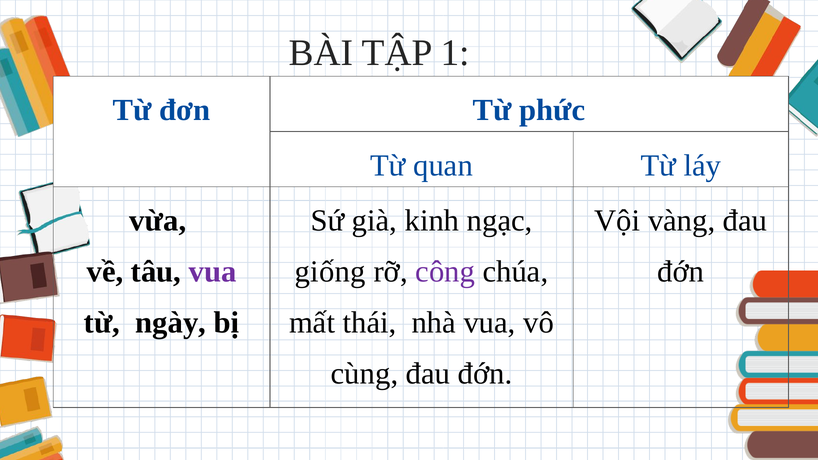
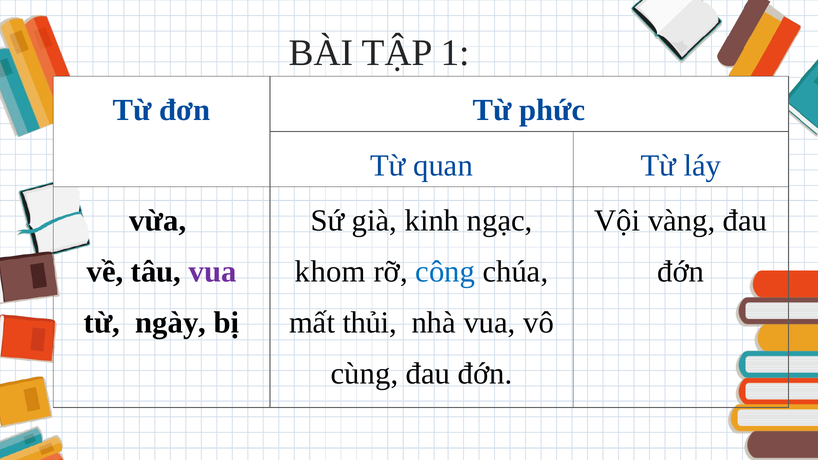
giống: giống -> khom (330, 272)
công colour: purple -> blue (445, 272)
thái: thái -> thủi (370, 323)
